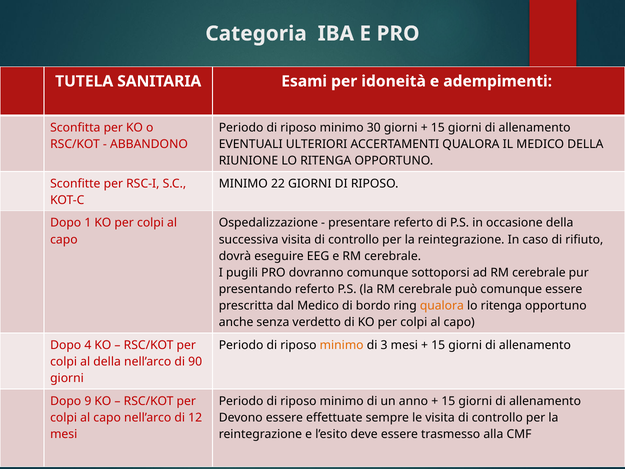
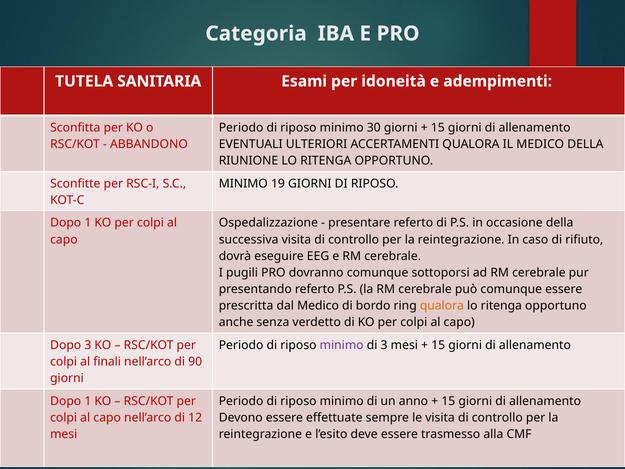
22: 22 -> 19 (278, 183)
Dopo 4: 4 -> 3 (88, 345)
minimo colour: orange -> purple (342, 345)
al della: della -> finali (107, 362)
9: 9 -> 1 (88, 401)
